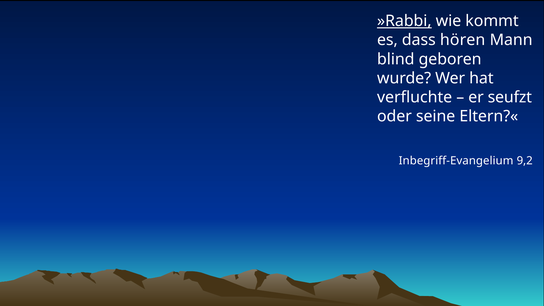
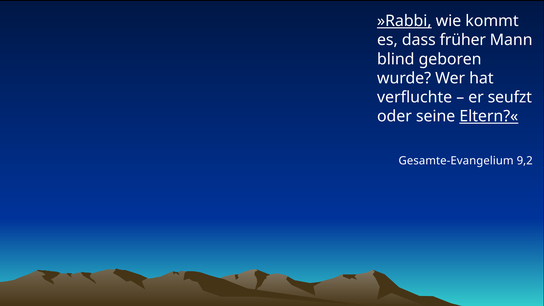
hören: hören -> früher (463, 40)
Eltern?« underline: none -> present (489, 116)
Inbegriff-Evangelium: Inbegriff-Evangelium -> Gesamte-Evangelium (456, 161)
